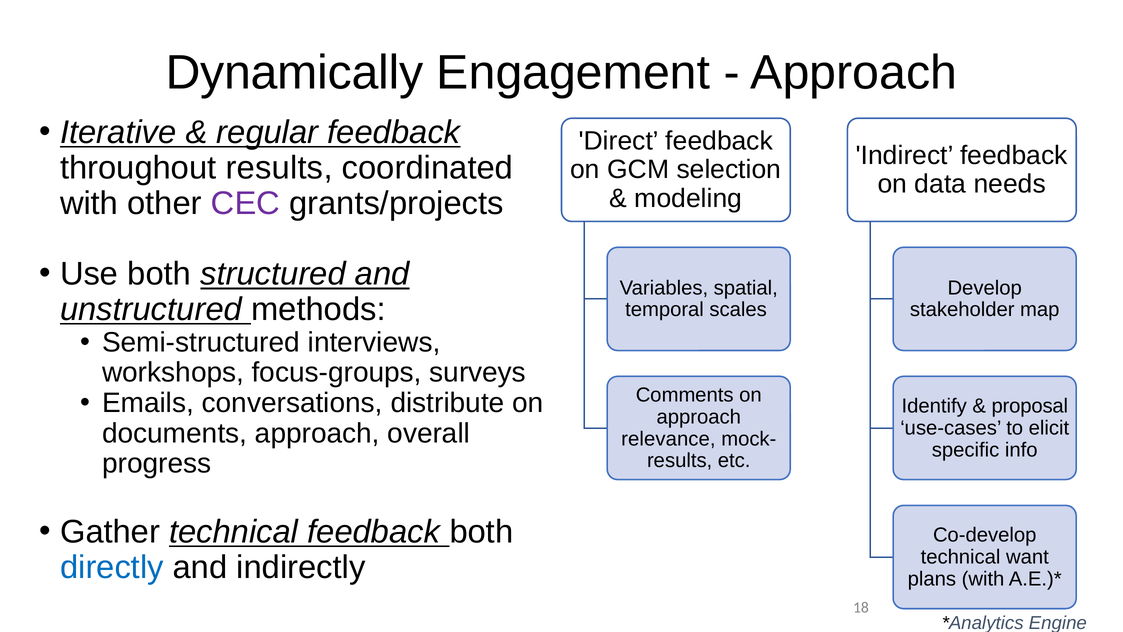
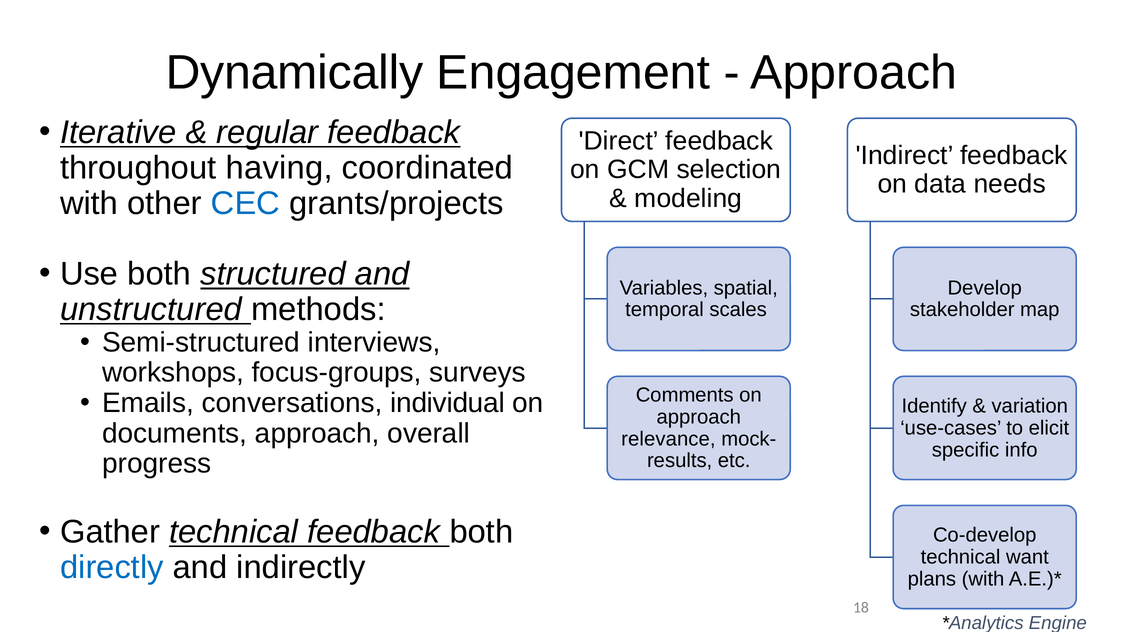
throughout results: results -> having (279, 168)
CEC colour: purple -> blue (245, 203)
distribute: distribute -> individual (448, 403)
proposal: proposal -> variation (1030, 406)
